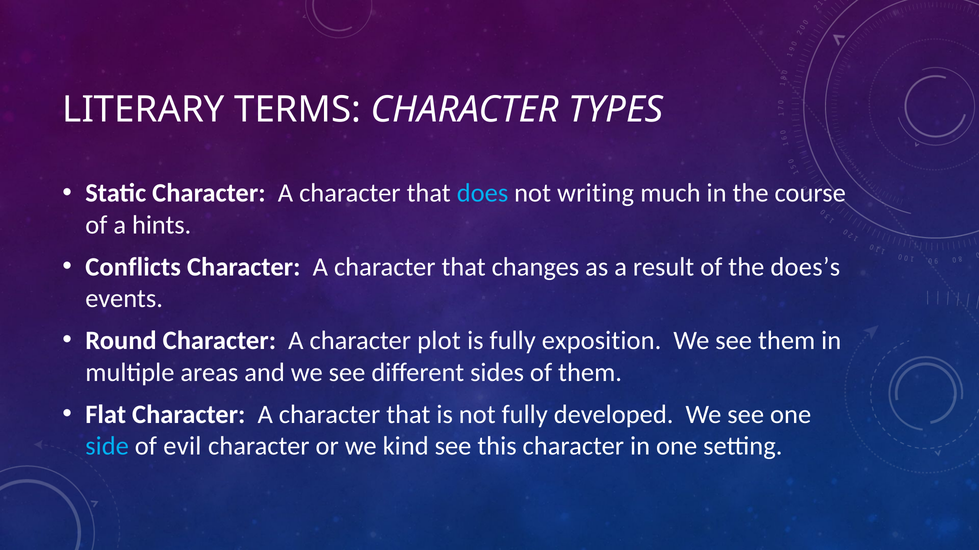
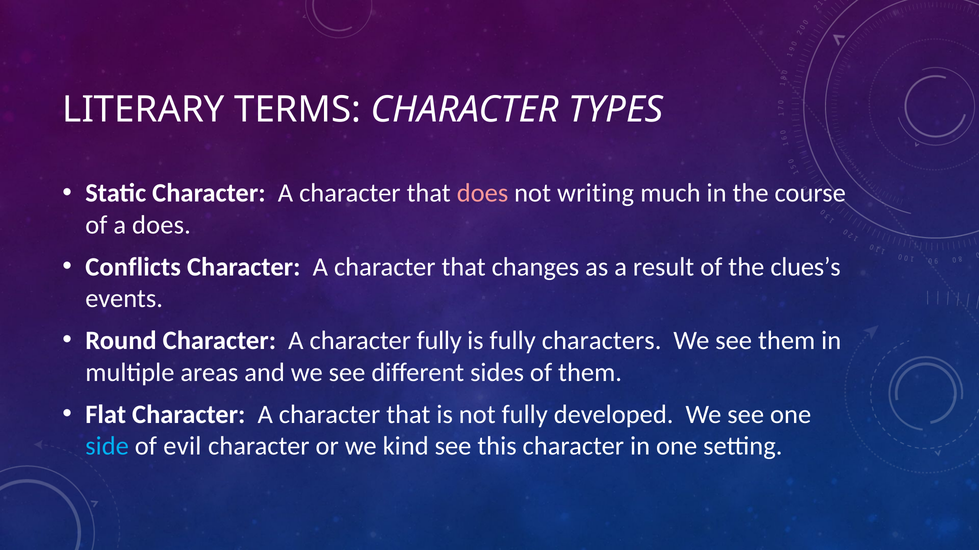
does colour: light blue -> pink (483, 193)
a hints: hints -> does (162, 225)
does’s: does’s -> clues’s (806, 267)
character plot: plot -> fully (439, 341)
exposition: exposition -> characters (602, 341)
